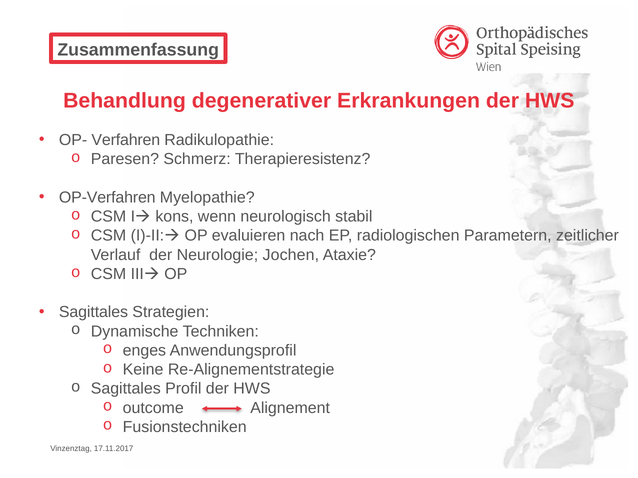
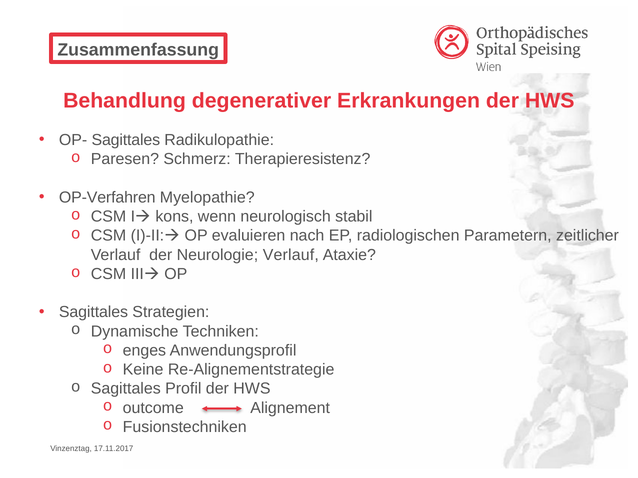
OP- Verfahren: Verfahren -> Sagittales (126, 140)
Neurologie Jochen: Jochen -> Verlauf (291, 255)
